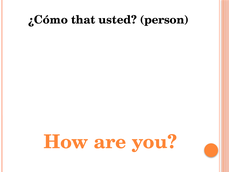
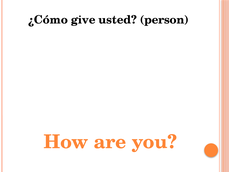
that: that -> give (83, 20)
